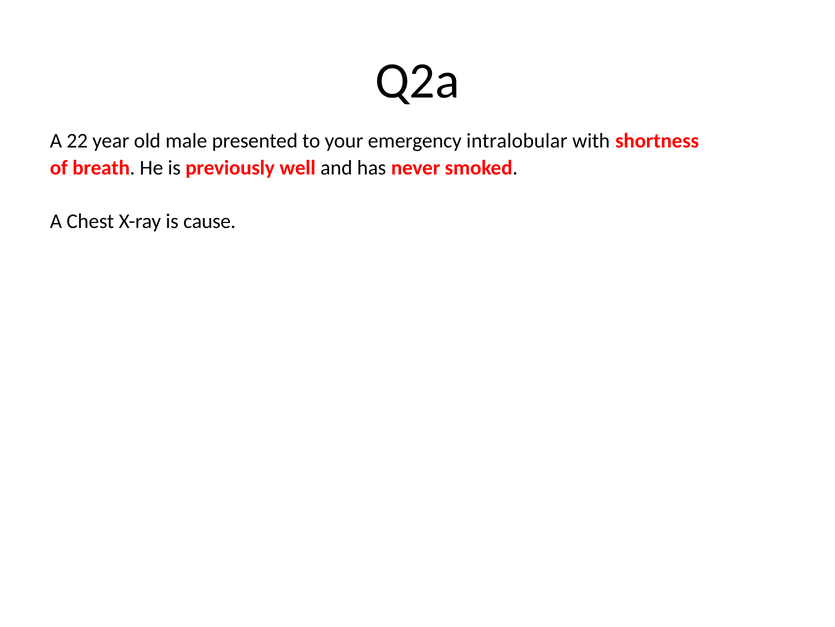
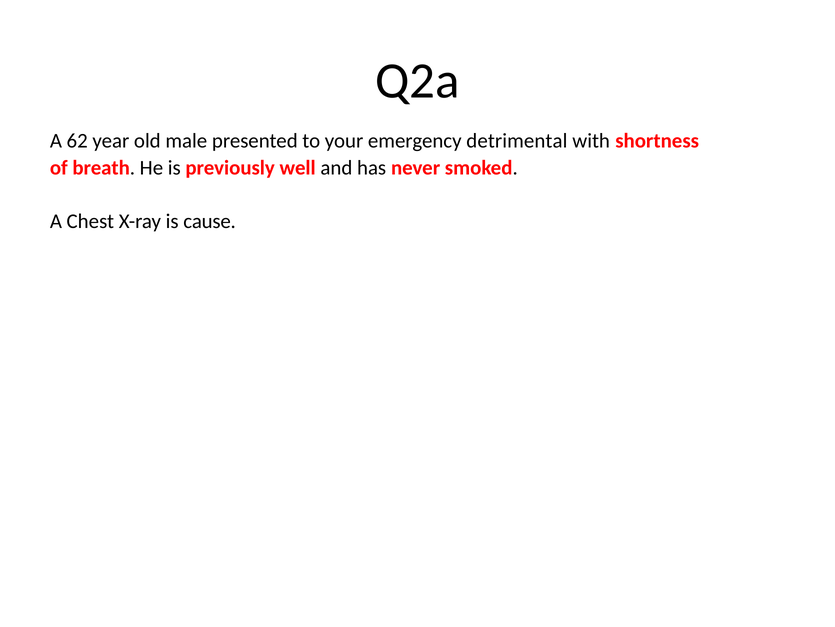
22: 22 -> 62 (77, 141)
intralobular: intralobular -> detrimental (517, 141)
